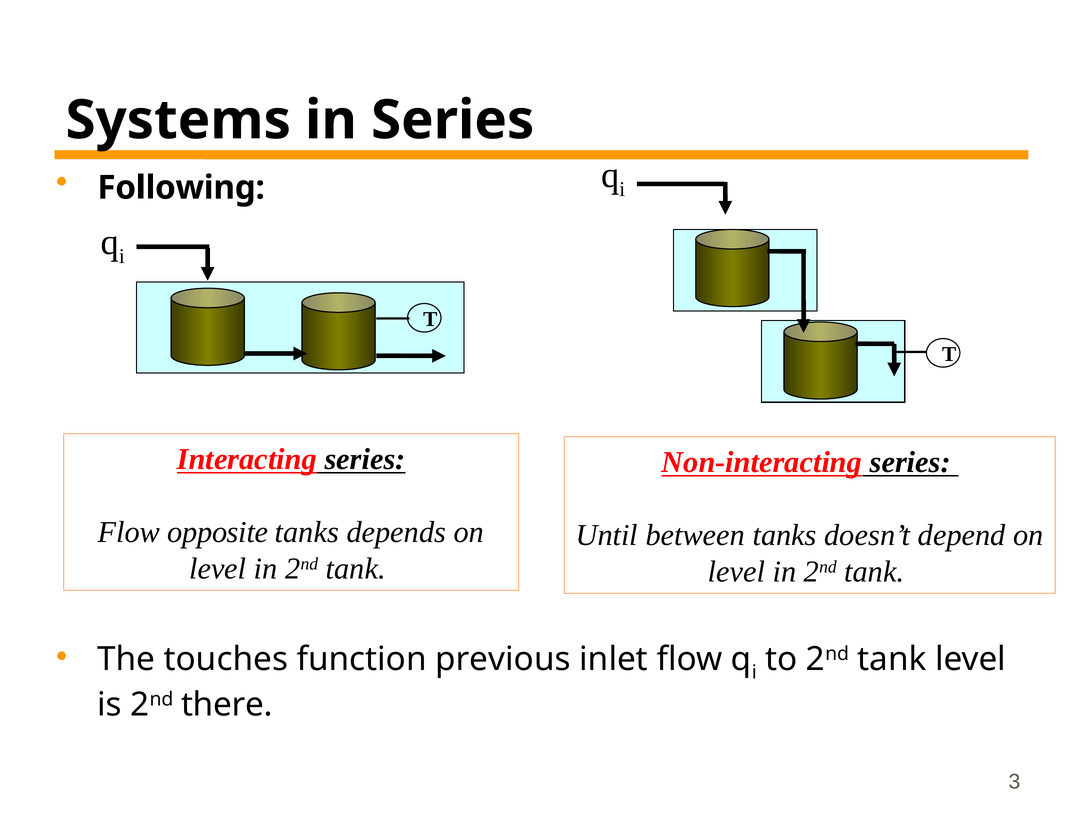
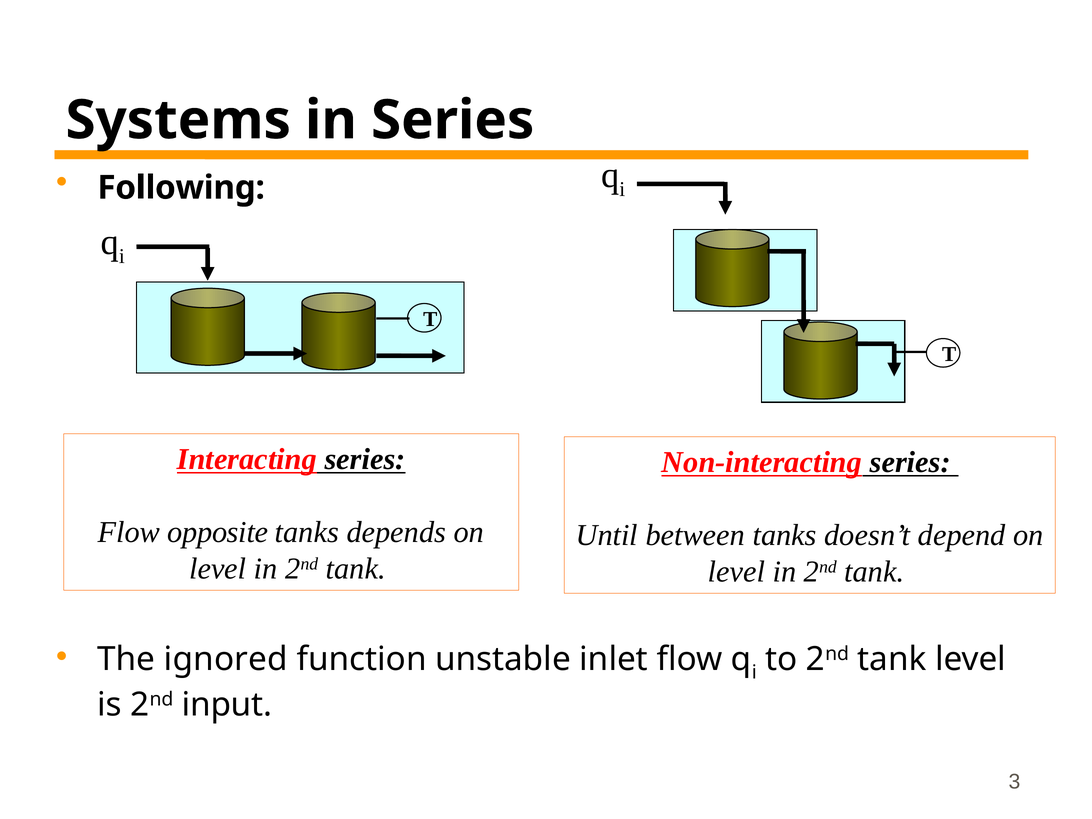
touches: touches -> ignored (226, 659)
previous: previous -> unstable (503, 659)
there: there -> input (227, 705)
